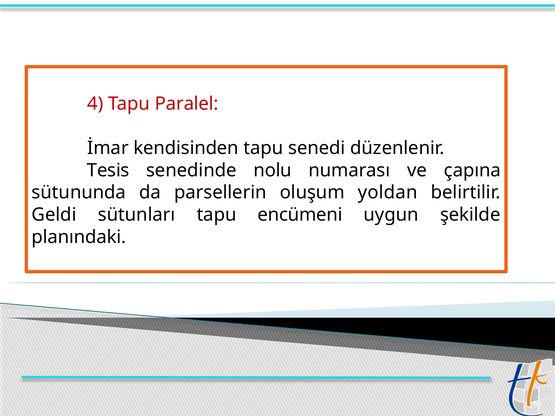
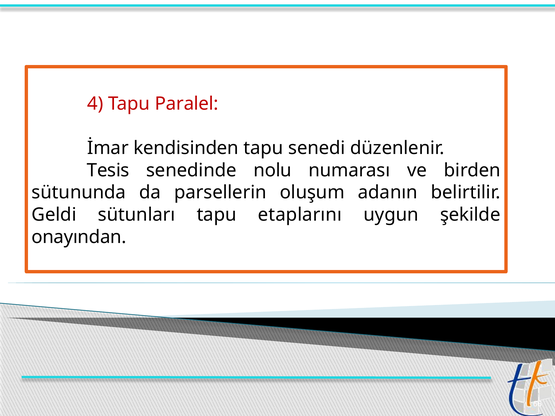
çapına: çapına -> birden (472, 170)
yoldan: yoldan -> adanın (388, 193)
encümeni: encümeni -> etaplarını (300, 215)
planındaki: planındaki -> onayından (79, 237)
